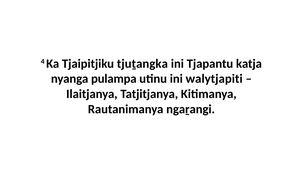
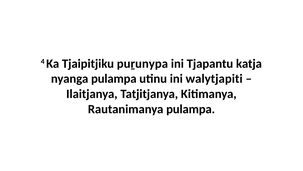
tjuṯangka: tjuṯangka -> puṟunypa (142, 63)
Rautanimanya ngaṟangi: ngaṟangi -> pulampa (191, 109)
